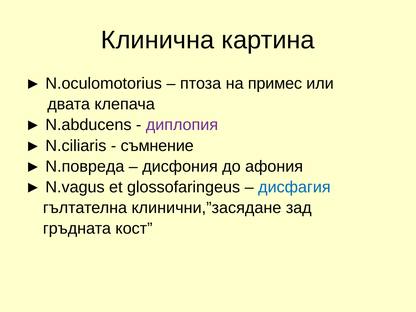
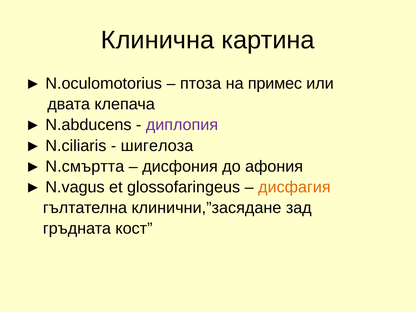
съмнение: съмнение -> шигелоза (157, 146)
N.повреда: N.повреда -> N.смъртта (85, 166)
дисфагия colour: blue -> orange (294, 187)
